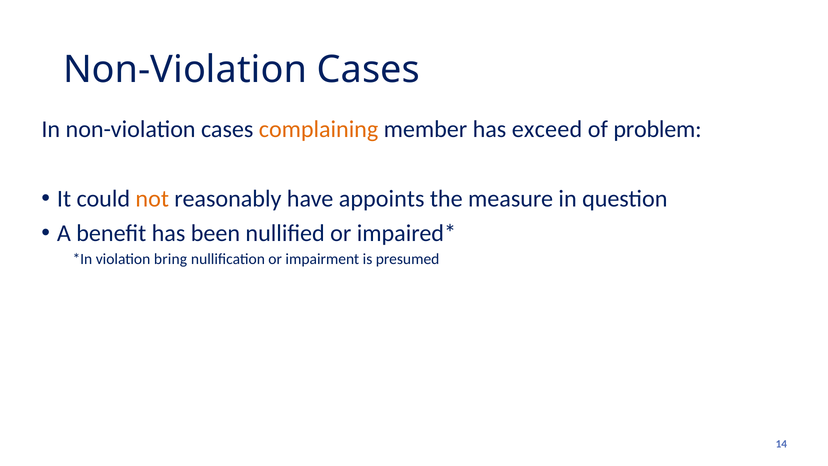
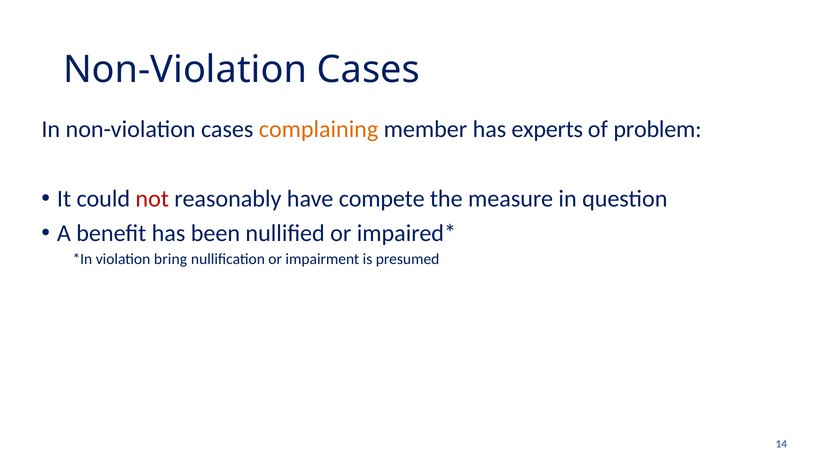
exceed: exceed -> experts (547, 129)
not colour: orange -> red (152, 199)
appoints: appoints -> compete (382, 199)
